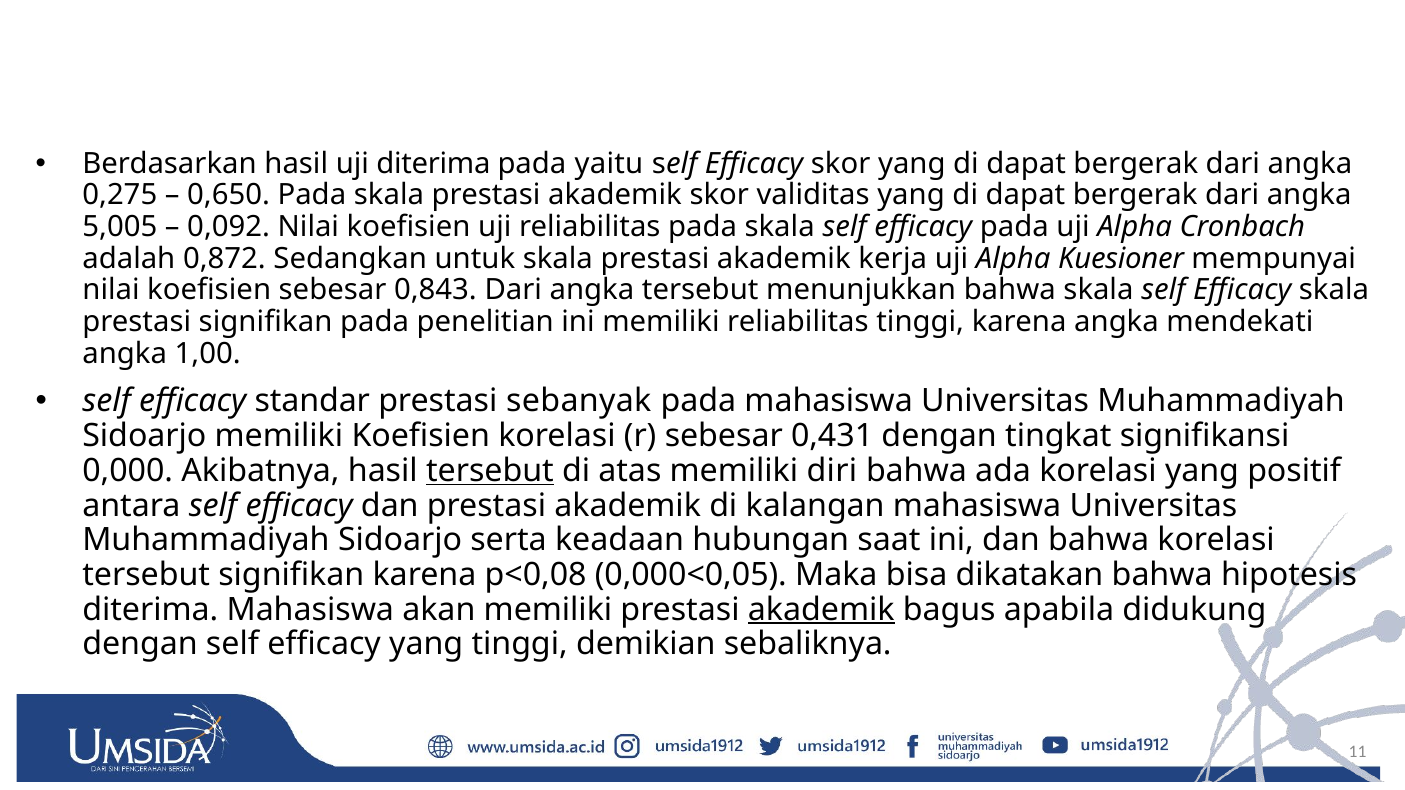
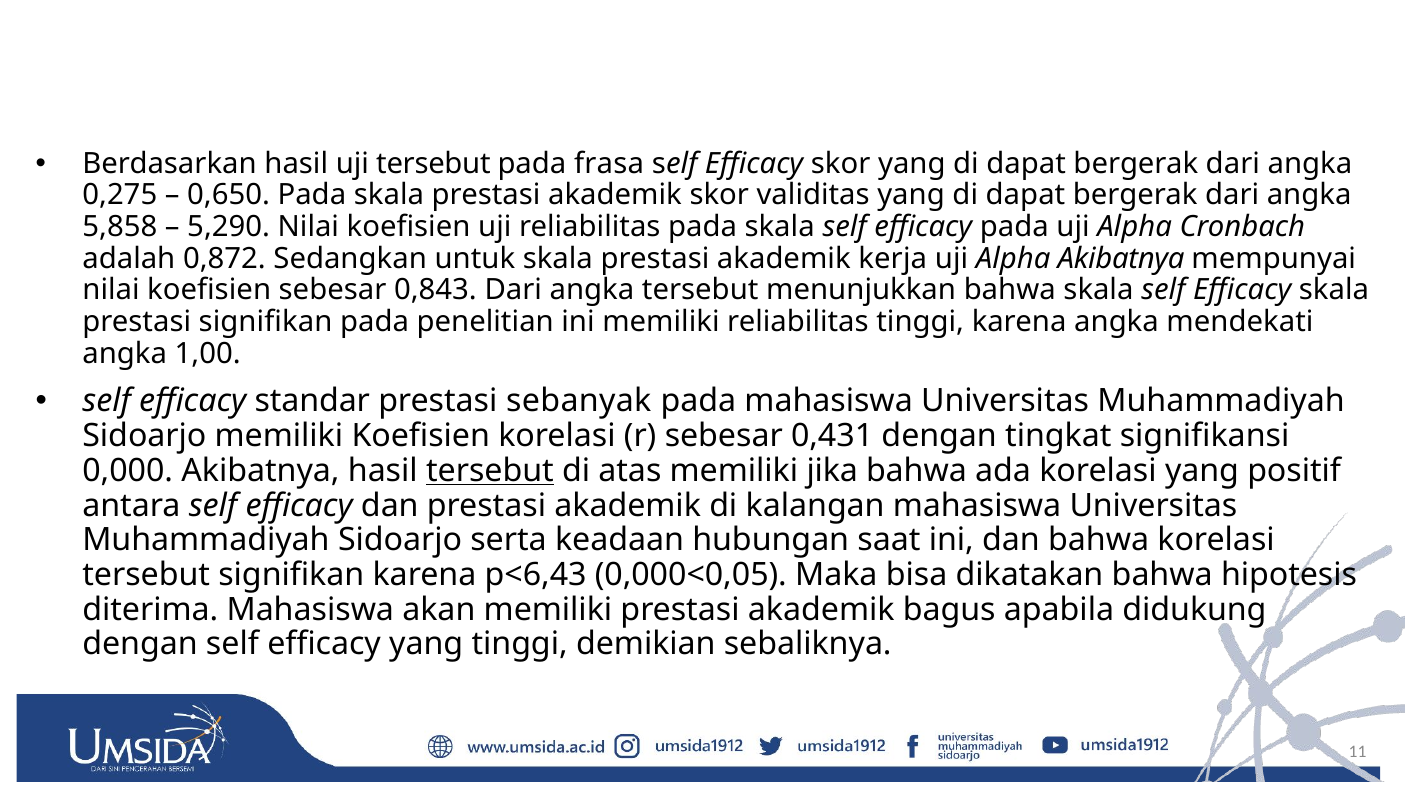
uji diterima: diterima -> tersebut (433, 164)
yaitu: yaitu -> frasa (609, 164)
5,005: 5,005 -> 5,858 (120, 227)
0,092: 0,092 -> 5,290 (229, 227)
Alpha Kuesioner: Kuesioner -> Akibatnya (1121, 259)
diri: diri -> jika (832, 471)
p<0,08: p<0,08 -> p<6,43 (536, 575)
akademik underline: present -> none (821, 610)
